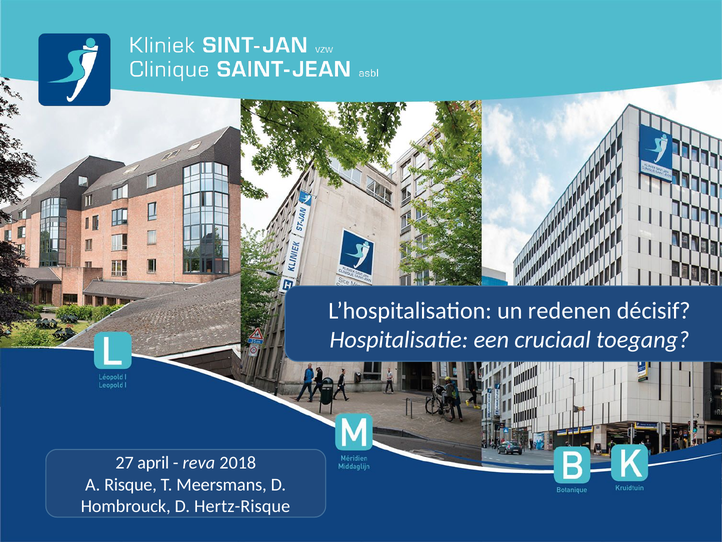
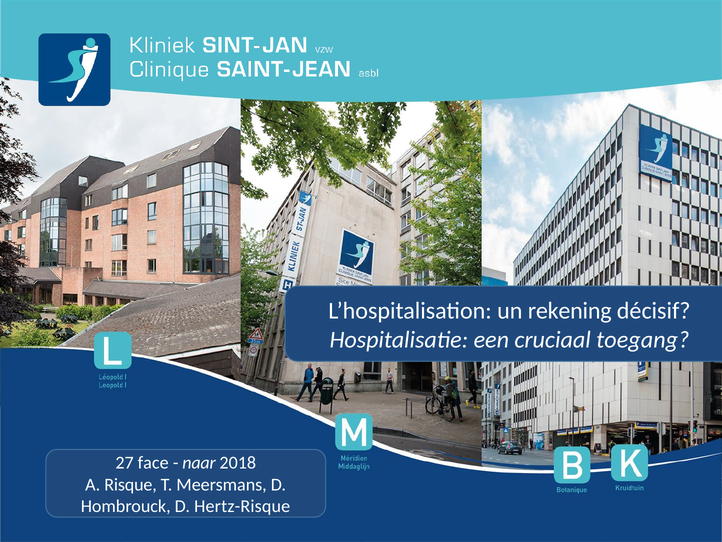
redenen: redenen -> rekening (570, 311)
april: april -> face (153, 462)
reva: reva -> naar (199, 462)
